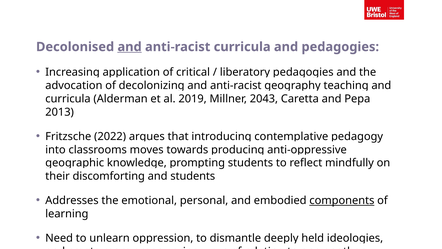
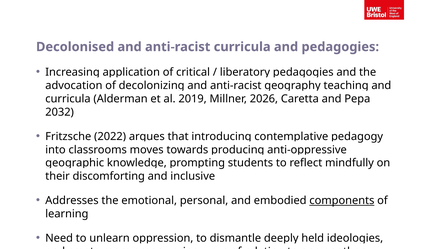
and underline: present -> none (130, 47)
2043: 2043 -> 2026 (264, 99)
2013: 2013 -> 2032 (60, 112)
and students: students -> inclusive (193, 176)
